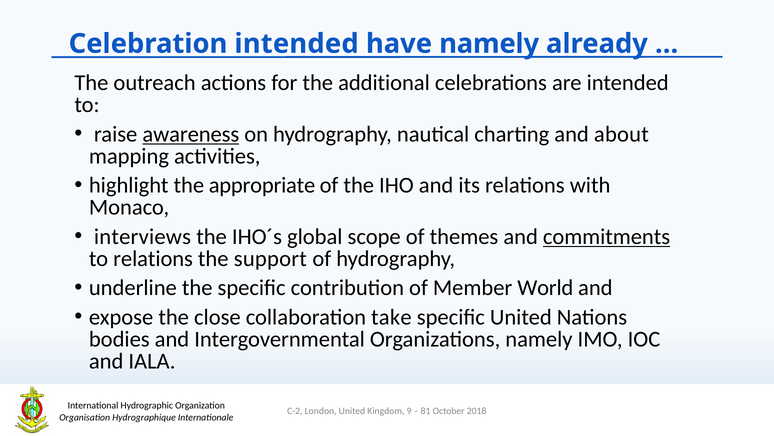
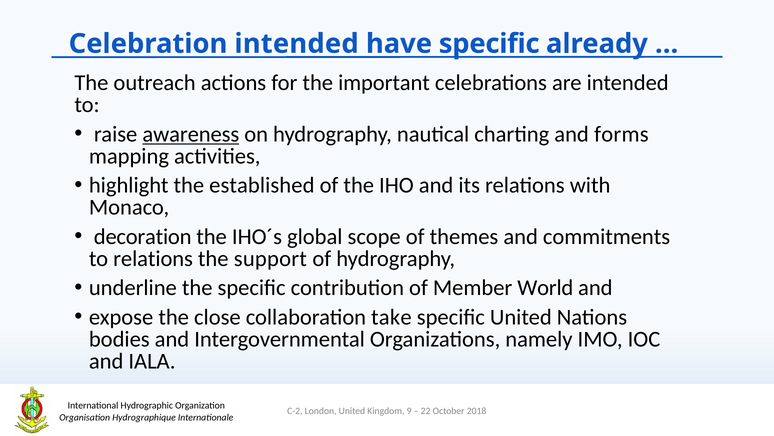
have namely: namely -> specific (489, 44)
additional: additional -> important (384, 83)
about: about -> forms (621, 134)
appropriate: appropriate -> established (262, 185)
interviews: interviews -> decoration (143, 236)
commitments underline: present -> none (607, 236)
81: 81 -> 22 (426, 411)
